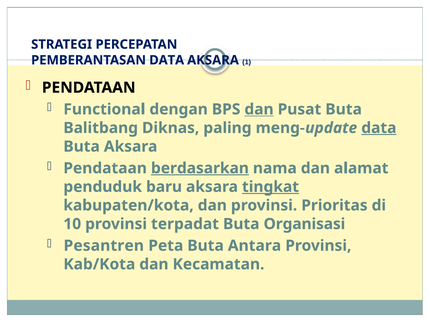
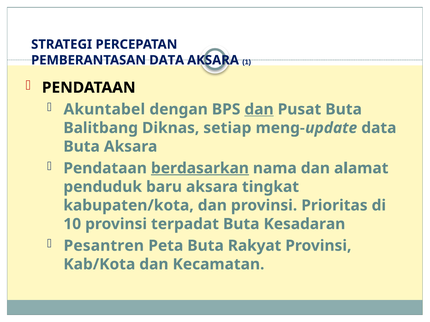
Functional: Functional -> Akuntabel (104, 109)
paling: paling -> setiap (227, 128)
data underline: present -> none (379, 128)
tingkat underline: present -> none (271, 187)
Organisasi: Organisasi -> Kesadaran (304, 224)
Antara: Antara -> Rakyat (255, 246)
